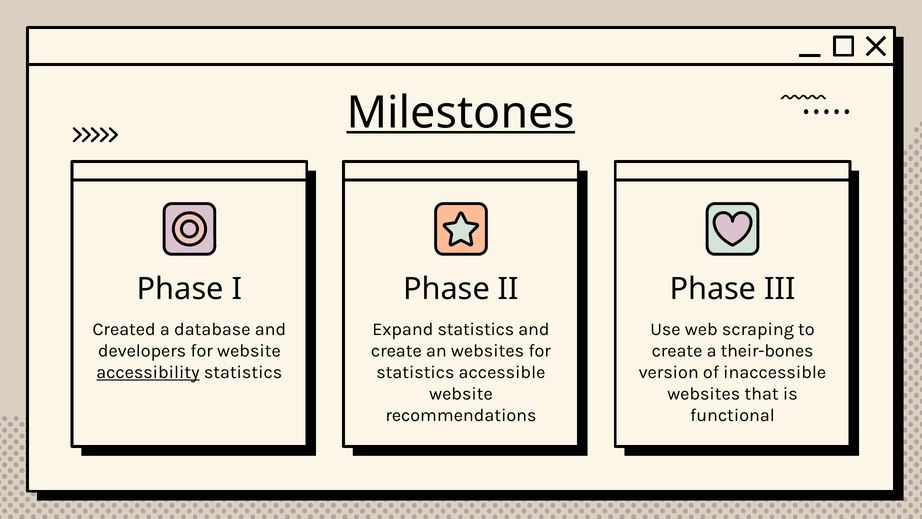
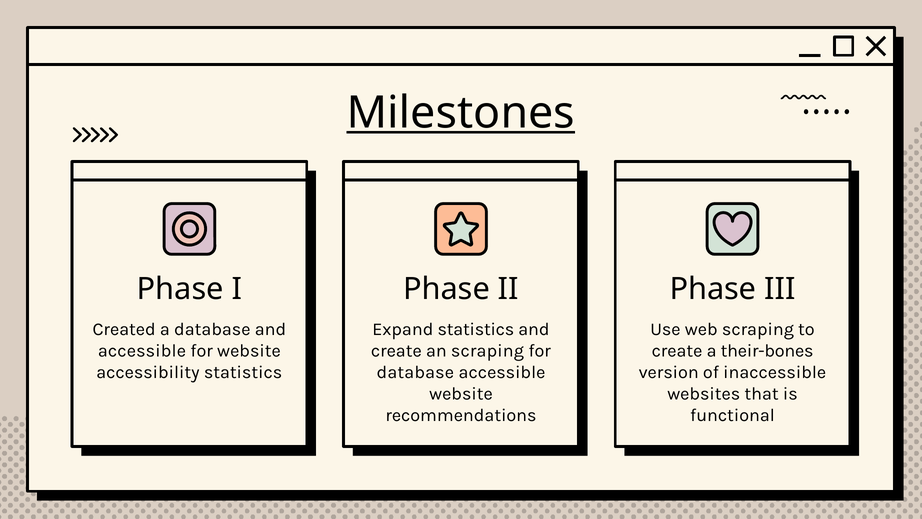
developers: developers -> accessible (142, 351)
an websites: websites -> scraping (487, 351)
accessibility underline: present -> none (148, 372)
statistics: statistics -> database (415, 372)
